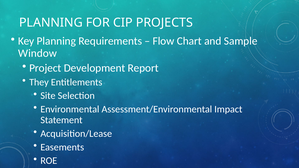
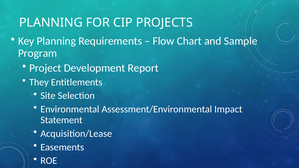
Window: Window -> Program (38, 53)
